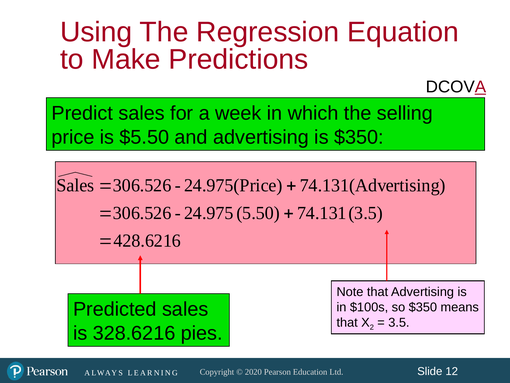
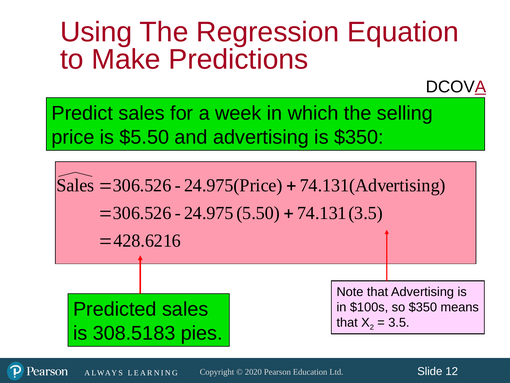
328.6216: 328.6216 -> 308.5183 (134, 333)
